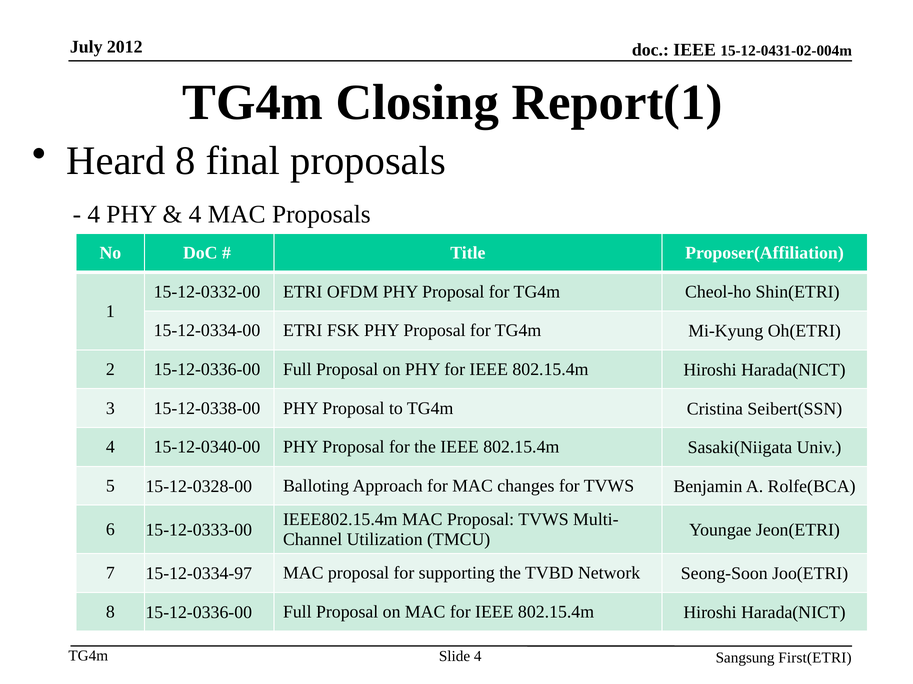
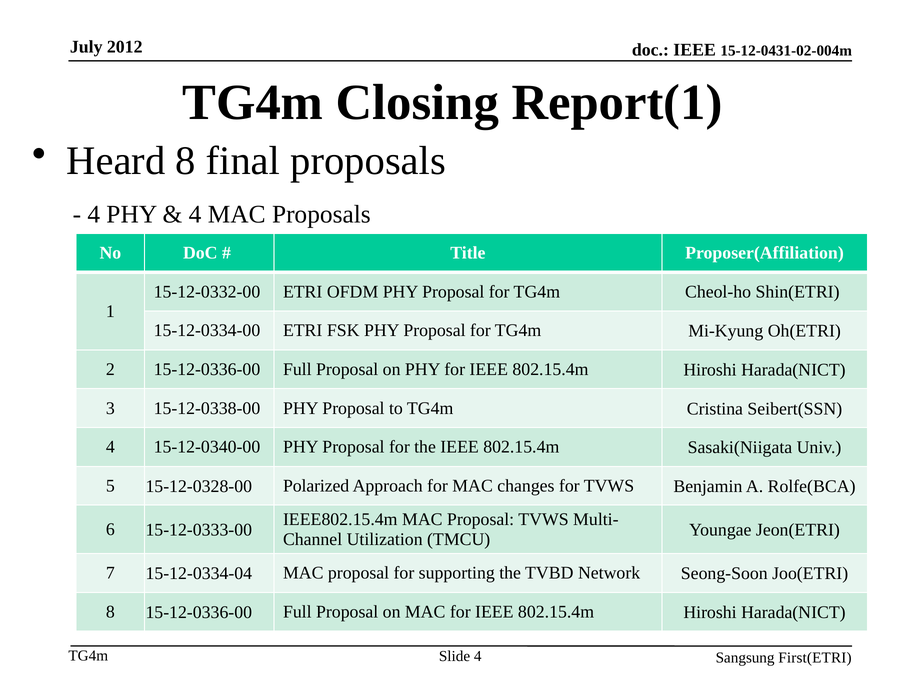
Balloting: Balloting -> Polarized (316, 486)
15-12-0334-97: 15-12-0334-97 -> 15-12-0334-04 (199, 574)
